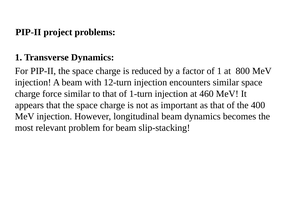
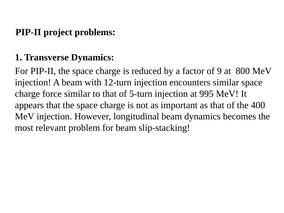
of 1: 1 -> 9 (219, 71)
1-turn: 1-turn -> 5-turn (141, 94)
460: 460 -> 995 (206, 94)
